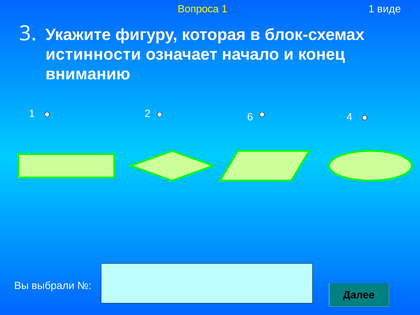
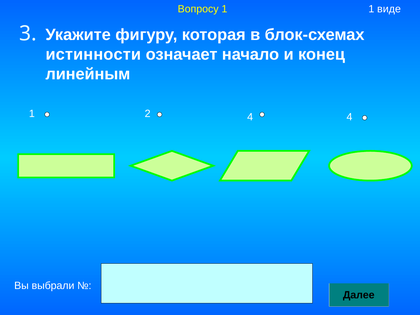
Вопроса: Вопроса -> Вопросу (198, 9)
вниманию: вниманию -> линейным (88, 74)
2 6: 6 -> 4 (250, 117)
